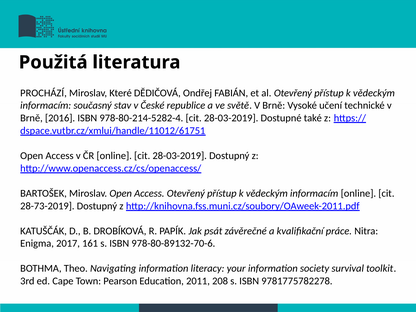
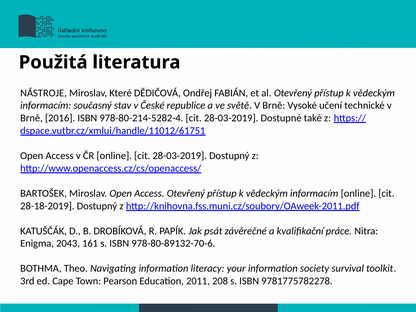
PROCHÁZÍ: PROCHÁZÍ -> NÁSTROJE (44, 93)
28-73-2019: 28-73-2019 -> 28-18-2019 (47, 206)
2017: 2017 -> 2043 (68, 244)
